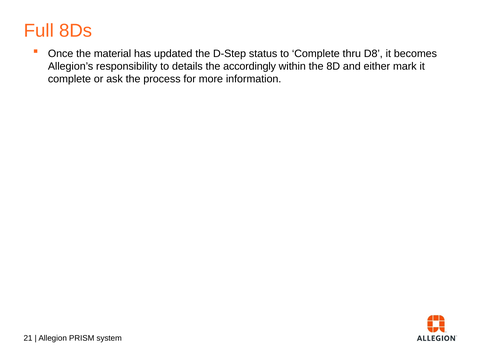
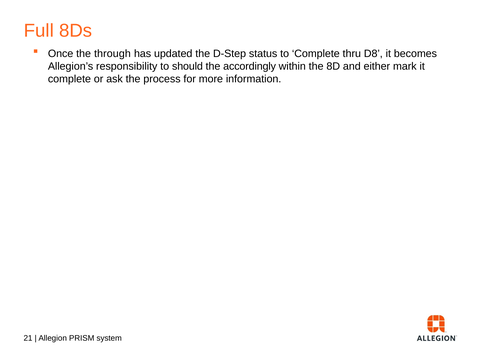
material: material -> through (112, 54)
details: details -> should (187, 66)
